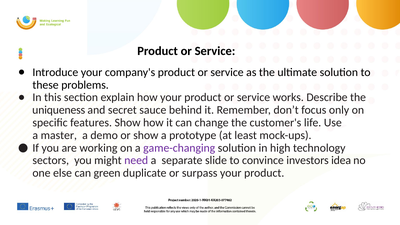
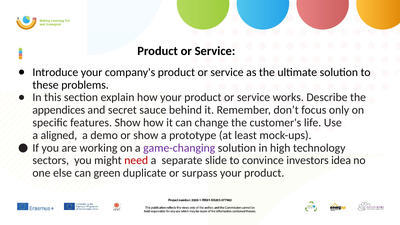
uniqueness: uniqueness -> appendices (59, 110)
master: master -> aligned (59, 135)
need colour: purple -> red (136, 160)
